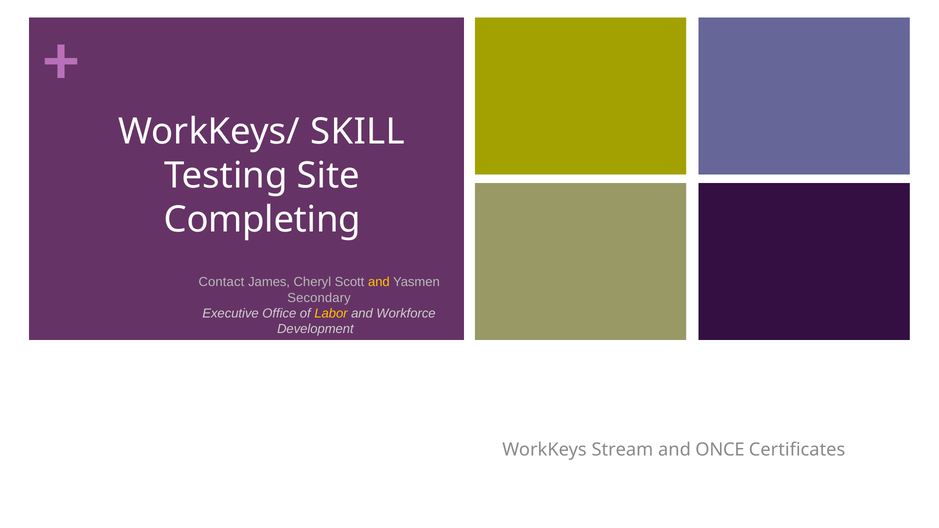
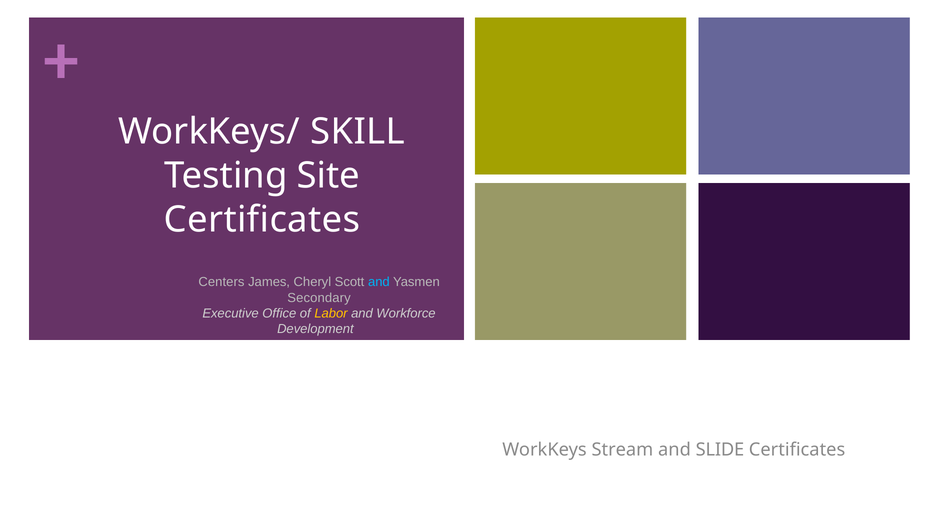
Completing: Completing -> Certificates (262, 220)
Contact: Contact -> Centers (221, 282)
and colour: yellow -> light blue (379, 282)
ONCE: ONCE -> SLIDE (720, 450)
